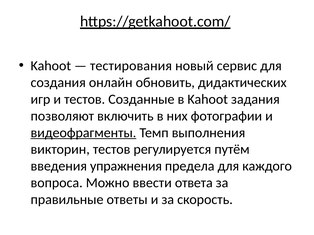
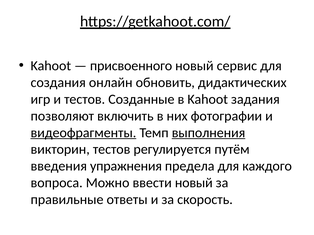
тестирования: тестирования -> присвоенного (131, 66)
выполнения underline: none -> present (209, 133)
ввести ответа: ответа -> новый (194, 183)
